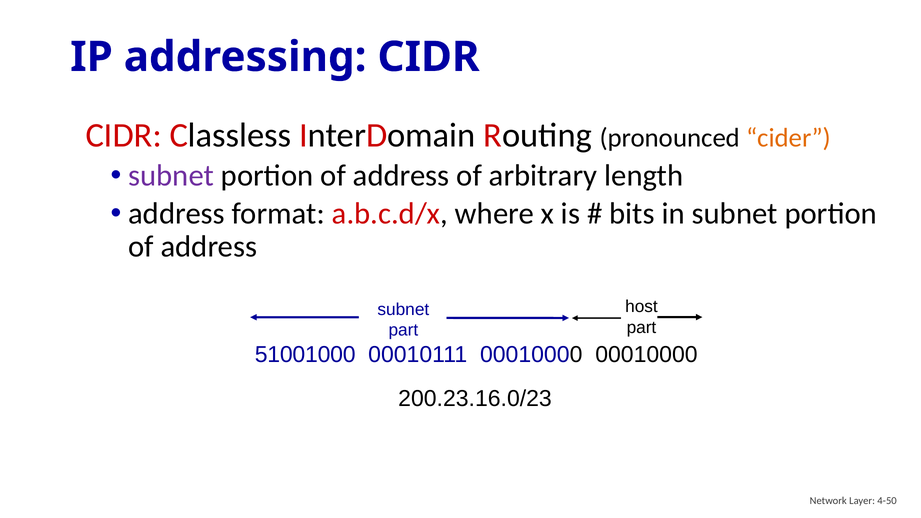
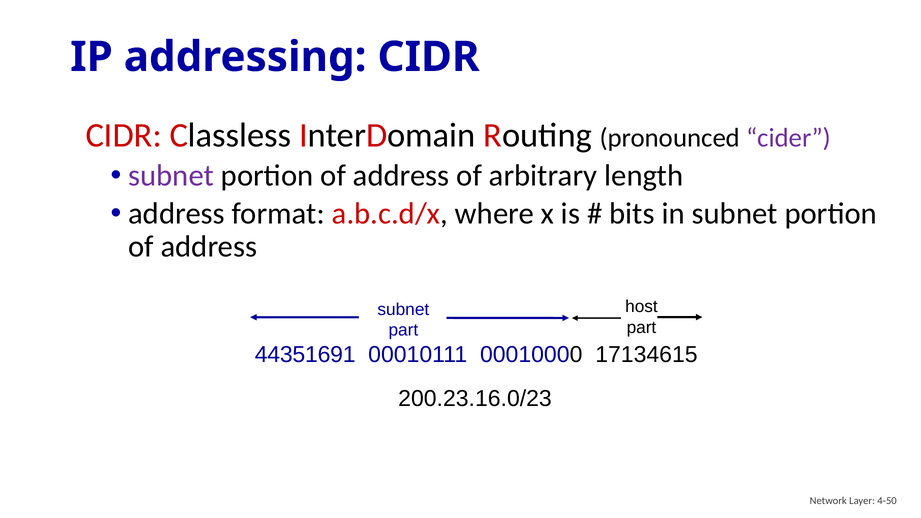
cider colour: orange -> purple (788, 138)
51001000: 51001000 -> 44351691 (305, 355)
00010000 00010000: 00010000 -> 17134615 (646, 355)
